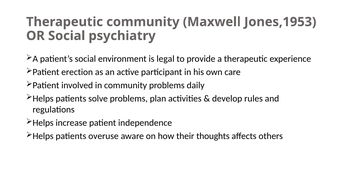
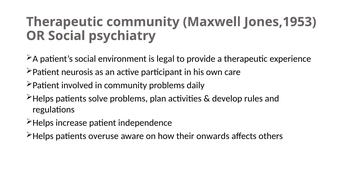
erection: erection -> neurosis (77, 72)
thoughts: thoughts -> onwards (213, 136)
